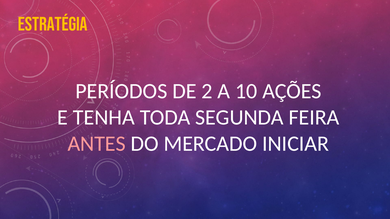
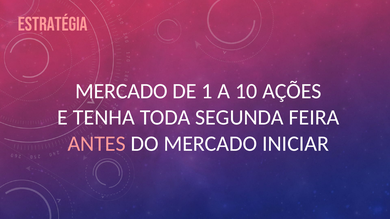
ESTRATÉGIA colour: yellow -> pink (53, 24)
PERÍODOS: PERÍODOS -> MERCADO (121, 91)
2: 2 -> 1 (207, 91)
